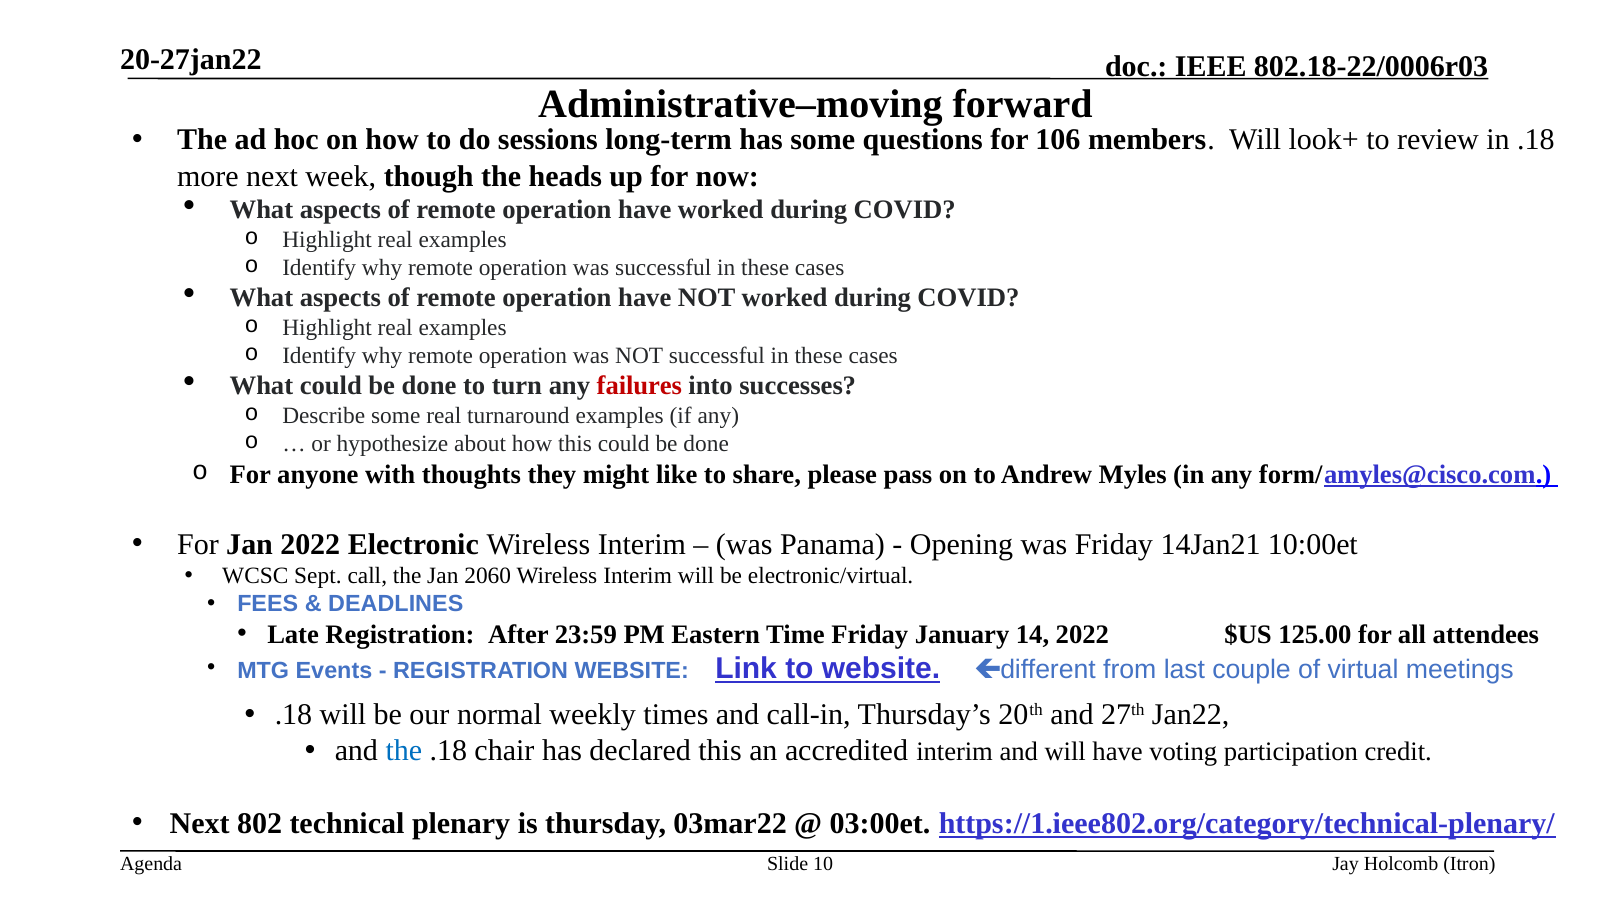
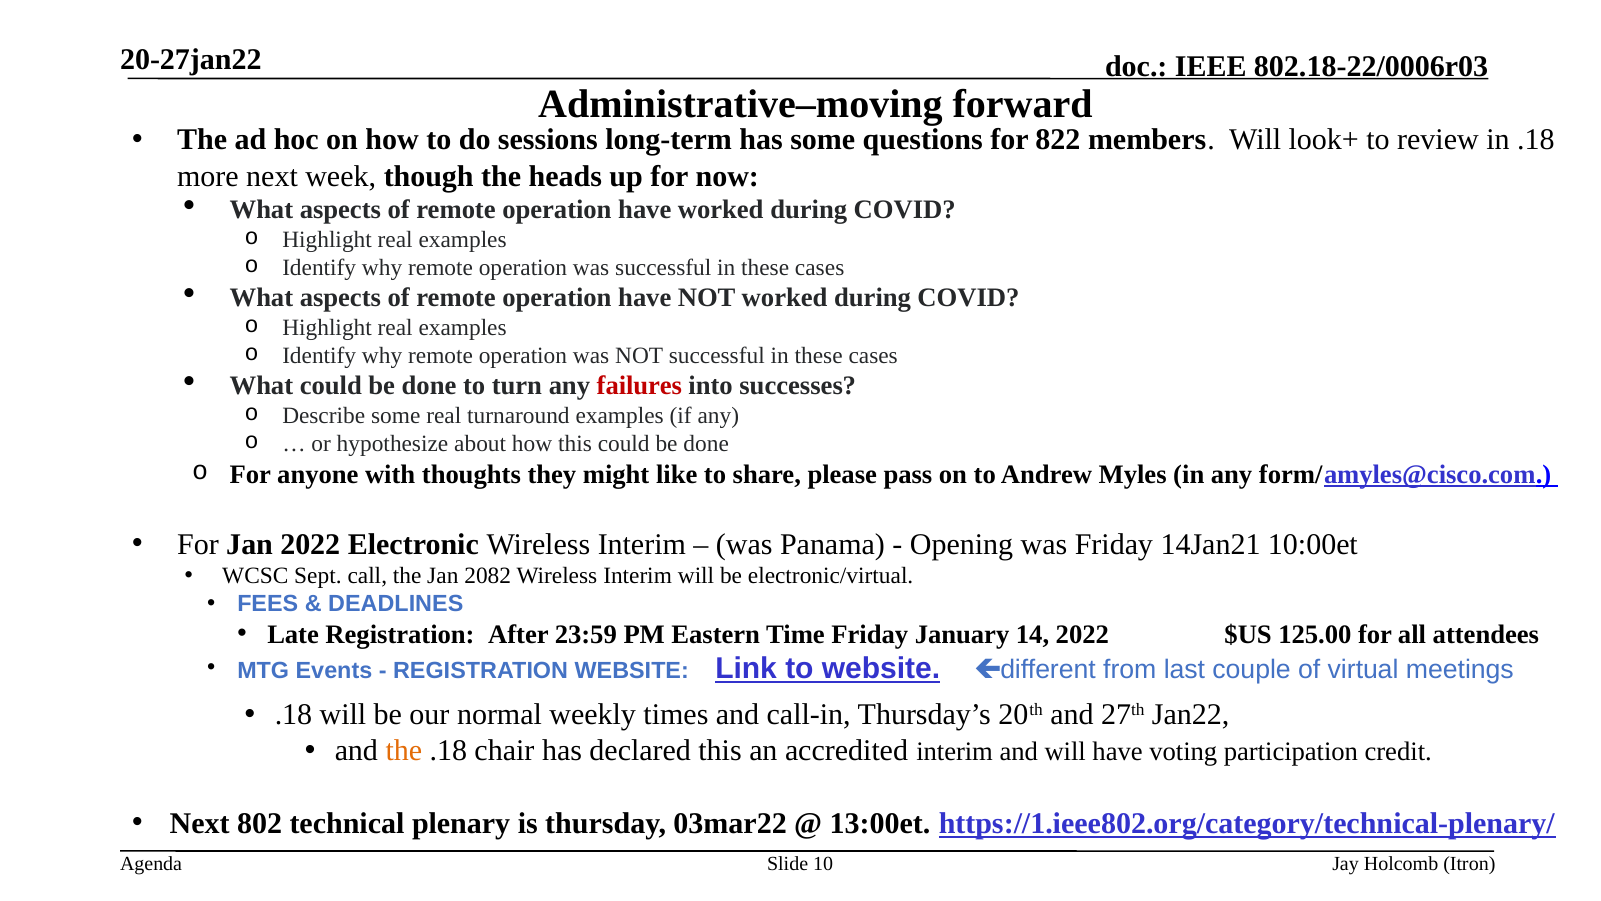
106: 106 -> 822 (1058, 140)
2060: 2060 -> 2082 (488, 576)
the colour: blue -> orange (404, 750)
03:00et: 03:00et -> 13:00et (880, 823)
